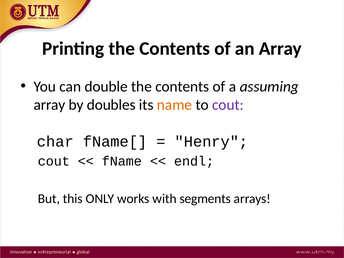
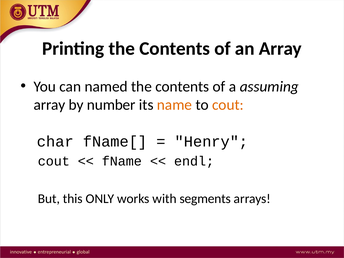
double: double -> named (106, 86)
doubles: doubles -> number (111, 105)
cout colour: purple -> orange (228, 105)
